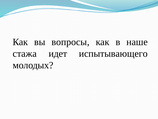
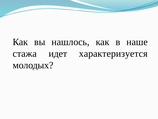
вопросы: вопросы -> нашлось (71, 42)
испытывающего: испытывающего -> характеризуется (113, 53)
